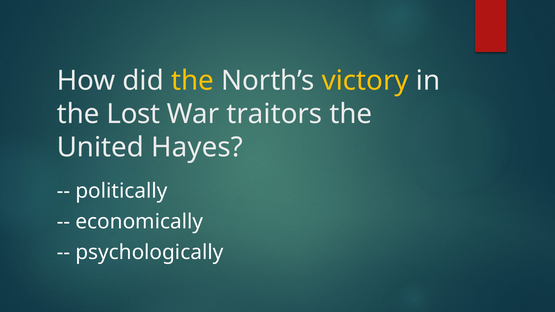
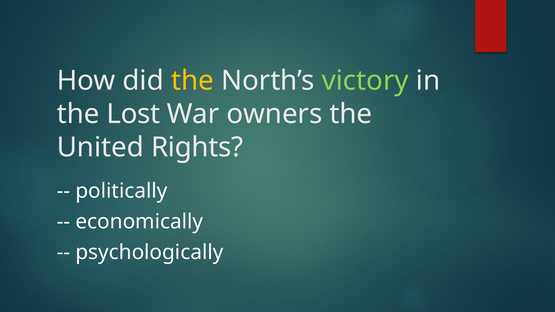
victory colour: yellow -> light green (365, 81)
traitors: traitors -> owners (274, 114)
Hayes: Hayes -> Rights (197, 147)
